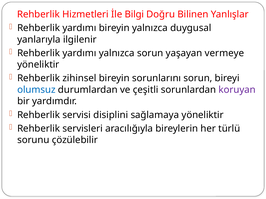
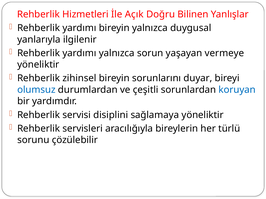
Bilgi: Bilgi -> Açık (134, 14)
sorunlarını sorun: sorun -> duyar (198, 78)
koruyan colour: purple -> blue (237, 90)
